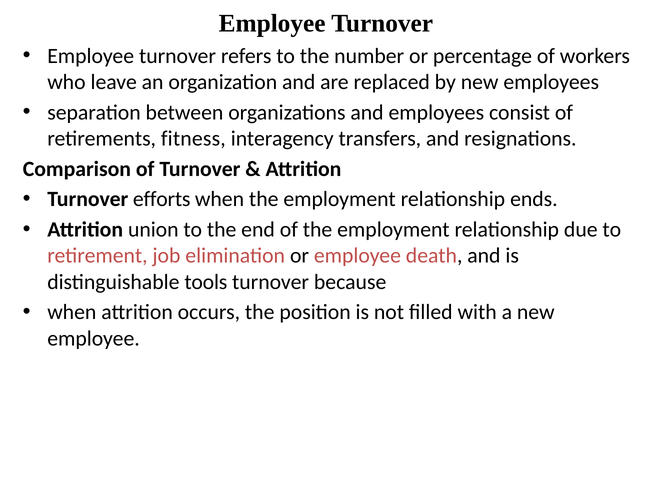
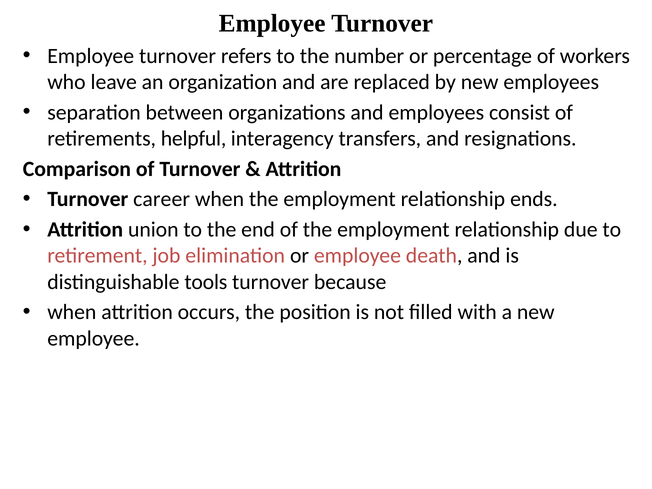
fitness: fitness -> helpful (194, 138)
efforts: efforts -> career (162, 199)
